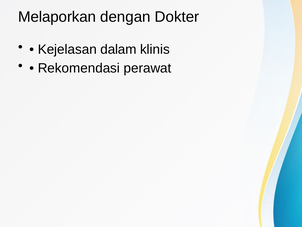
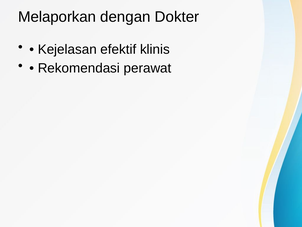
dalam: dalam -> efektif (118, 49)
